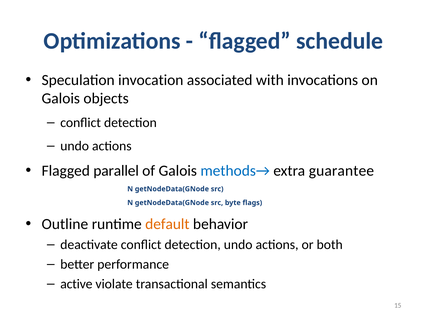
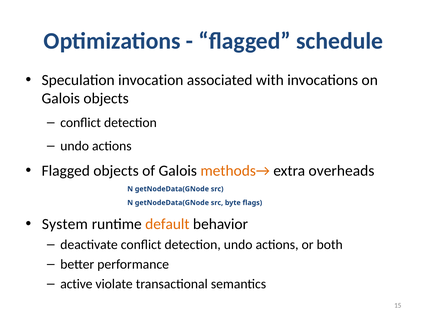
Flagged parallel: parallel -> objects (116, 171)
methods→ colour: blue -> orange (235, 171)
guarantee: guarantee -> overheads (341, 171)
Outline: Outline -> System (65, 224)
